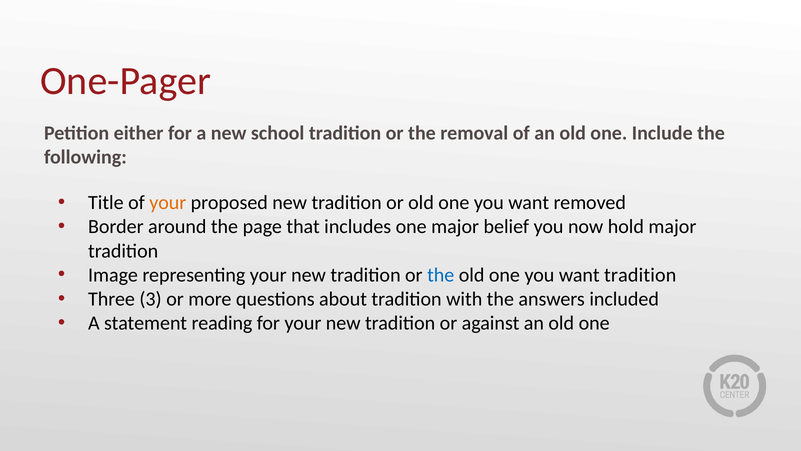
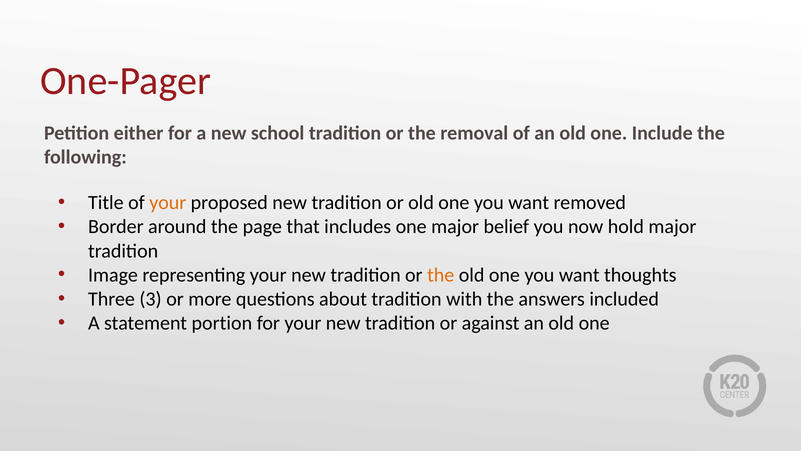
the colour: blue -> orange (441, 275)
want tradition: tradition -> thoughts (640, 275)
reading: reading -> portion (222, 323)
